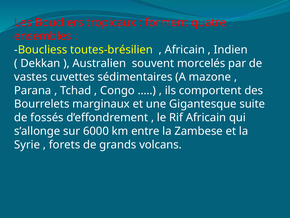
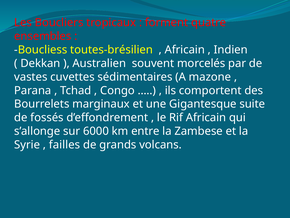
forets: forets -> failles (65, 144)
